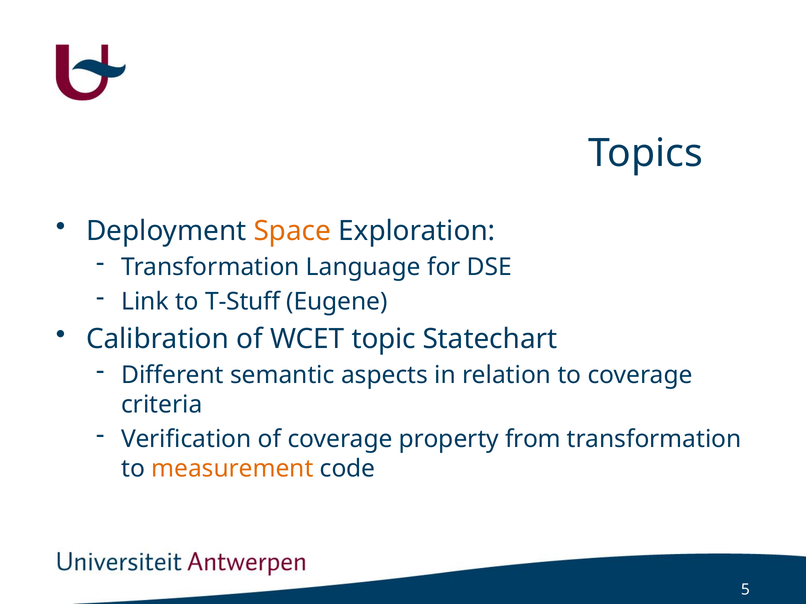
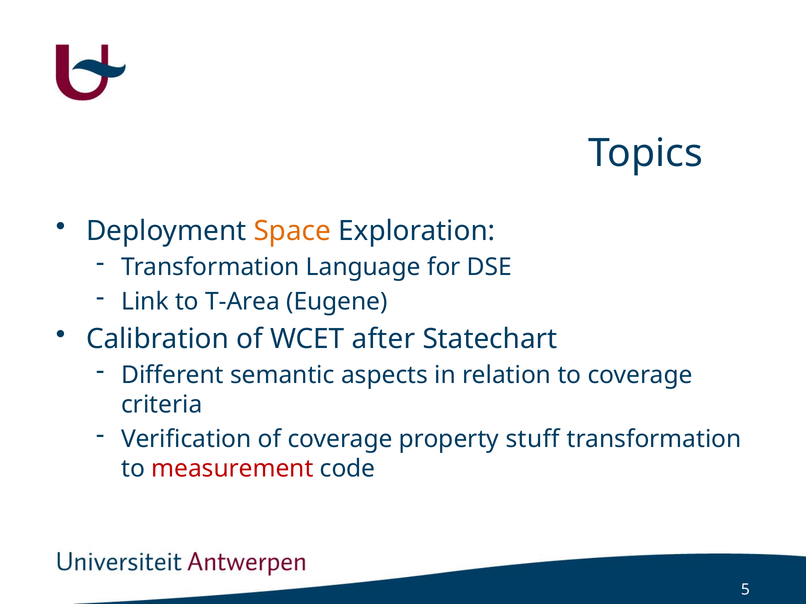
T-Stuff: T-Stuff -> T-Area (243, 302)
topic: topic -> after (383, 339)
from: from -> stuff (533, 440)
measurement colour: orange -> red (232, 469)
